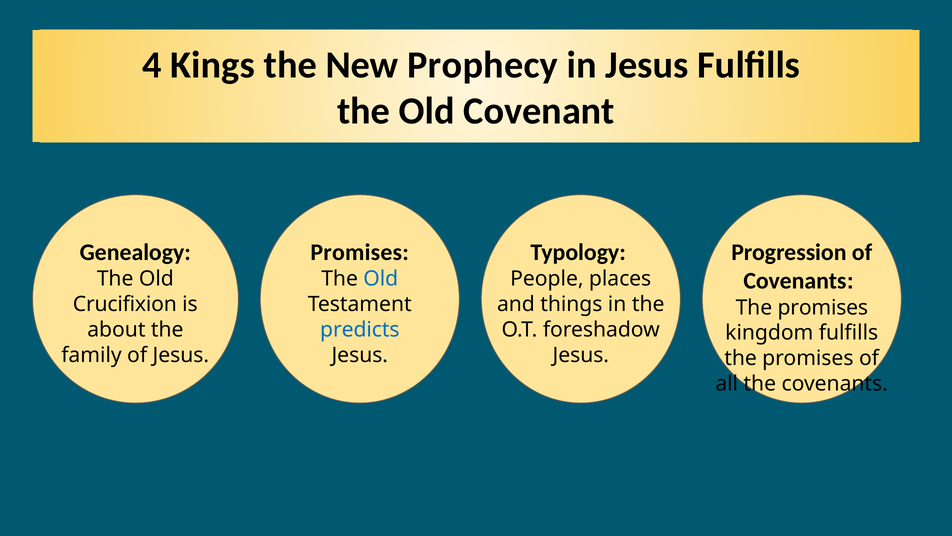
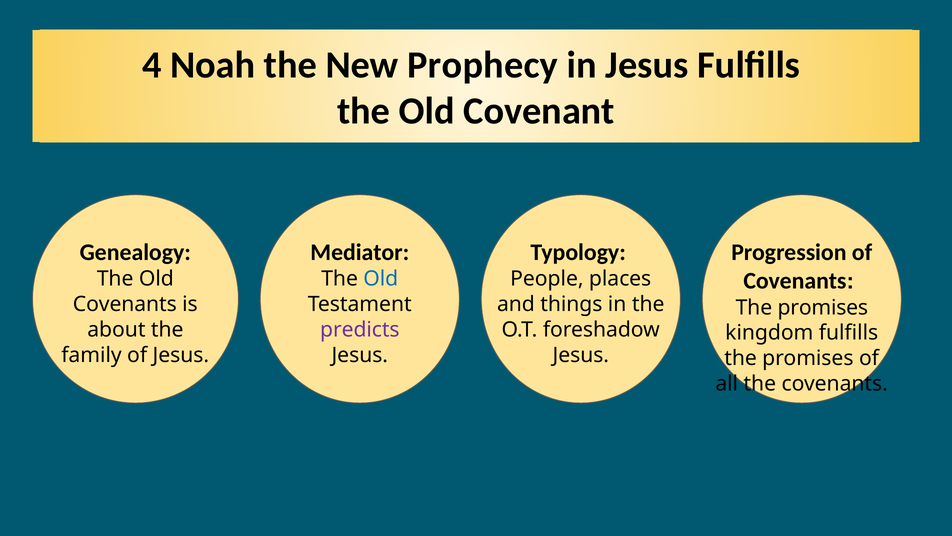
Kings: Kings -> Noah (213, 65)
Promises: Promises -> Mediator (360, 252)
Crucifixion: Crucifixion -> Covenants (125, 304)
predicts colour: blue -> purple (360, 329)
